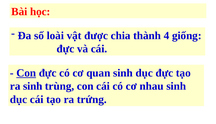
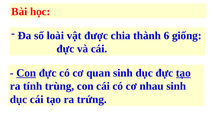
4: 4 -> 6 (166, 36)
tạo underline: none -> present (183, 73)
ra sinh: sinh -> tính (33, 87)
